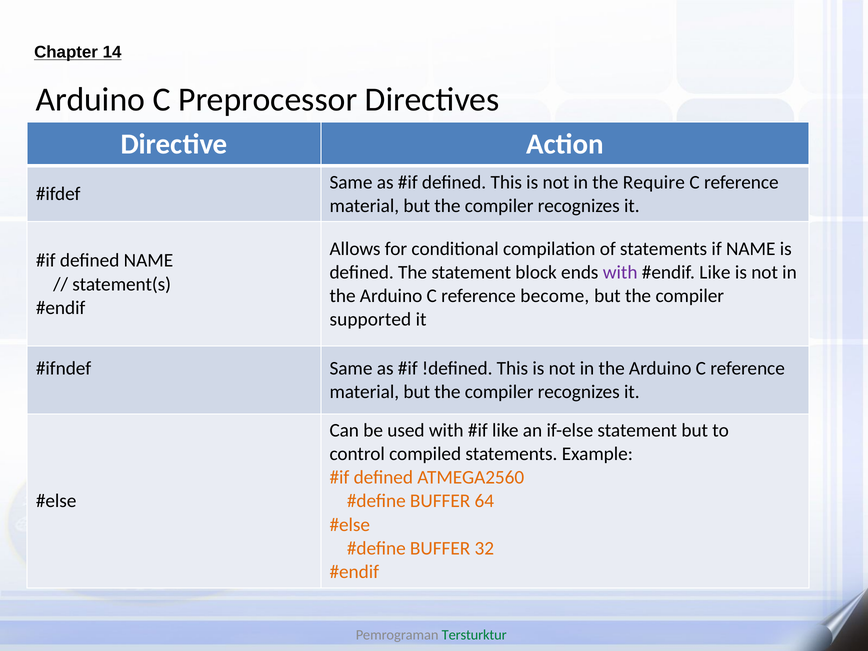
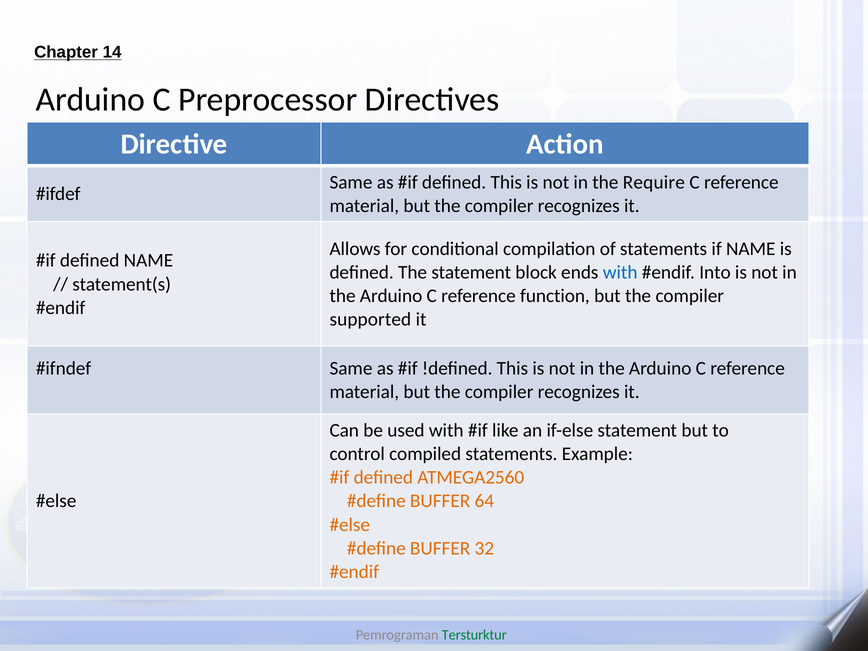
with colour: purple -> blue (620, 272)
Like: Like -> Into (715, 272)
become: become -> function (555, 296)
